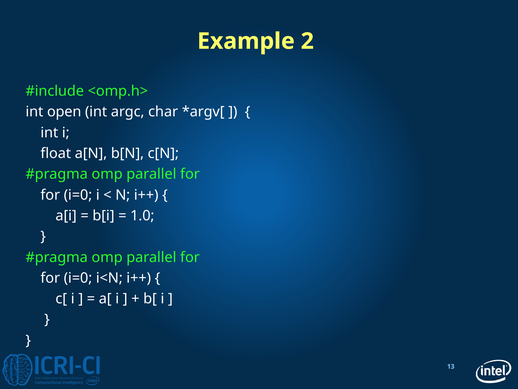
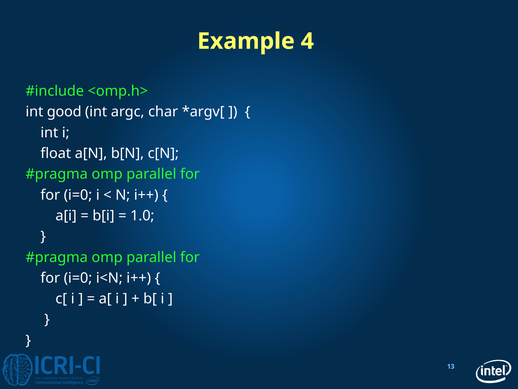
2: 2 -> 4 (307, 41)
open: open -> good (64, 112)
